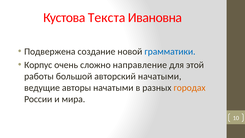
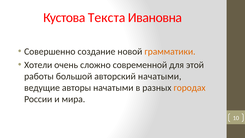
Подвержена: Подвержена -> Совершенно (50, 51)
грамматики colour: blue -> orange (170, 51)
Корпус: Корпус -> Хотели (38, 65)
направление: направление -> современной (140, 65)
